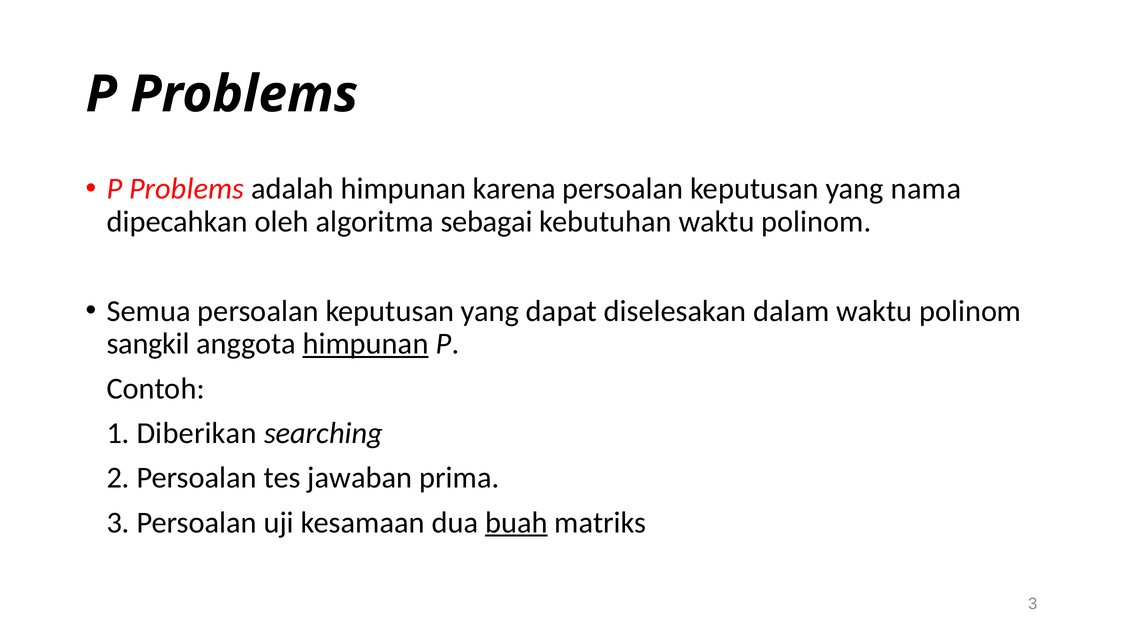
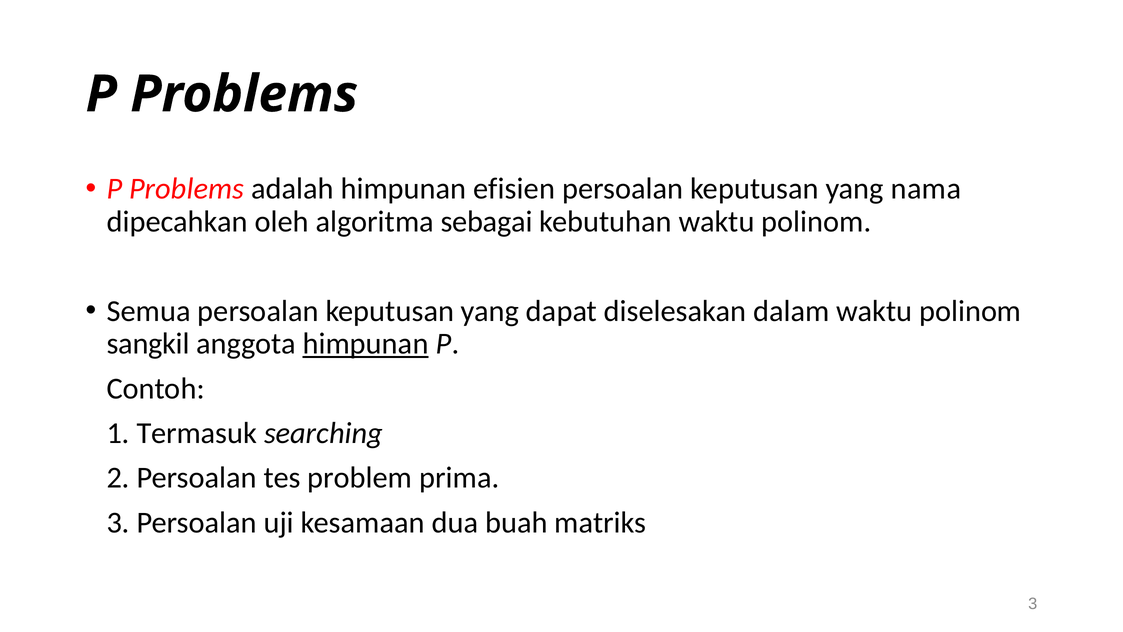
karena: karena -> efisien (514, 189)
Diberikan: Diberikan -> Termasuk (197, 433)
jawaban: jawaban -> problem (360, 478)
buah underline: present -> none (516, 522)
